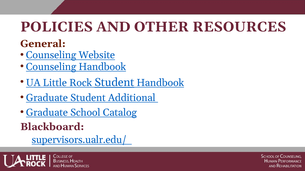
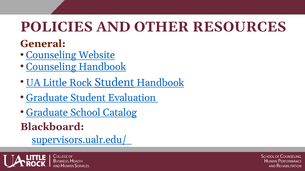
Additional: Additional -> Evaluation (132, 98)
